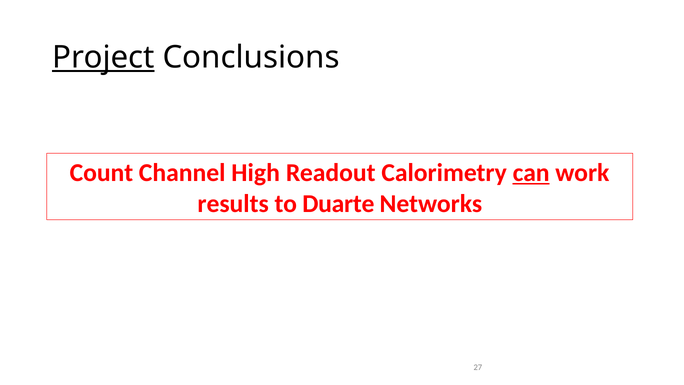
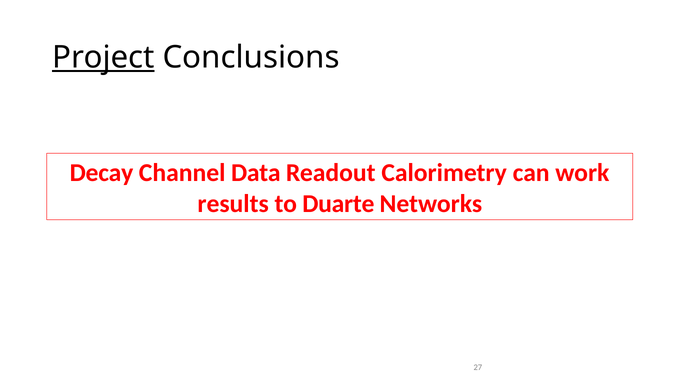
Count: Count -> Decay (101, 173)
High: High -> Data (256, 173)
can underline: present -> none (531, 173)
